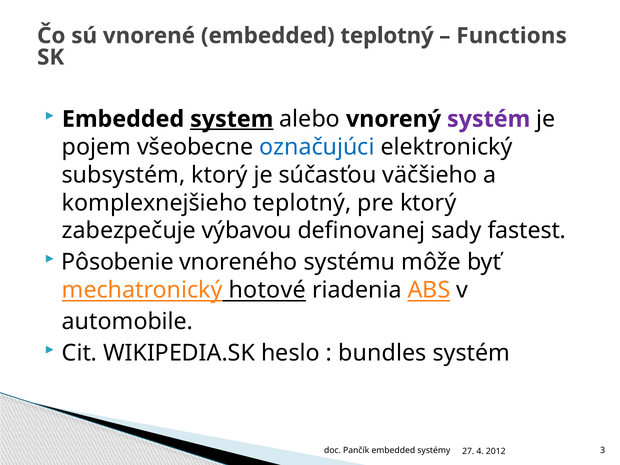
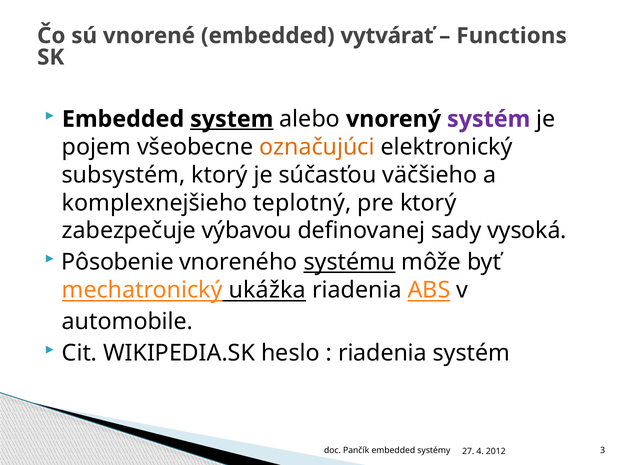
embedded teplotný: teplotný -> vytvárať (387, 36)
označujúci colour: blue -> orange (317, 147)
fastest: fastest -> vysoká (527, 231)
systému underline: none -> present (349, 262)
hotové: hotové -> ukážka (267, 290)
bundles: bundles -> riadenia (382, 353)
